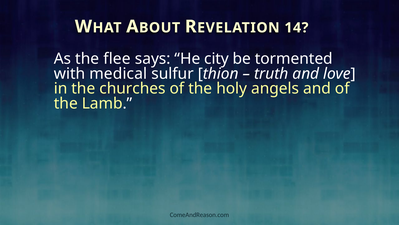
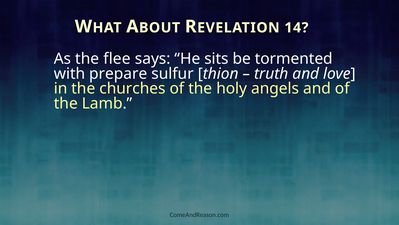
city: city -> sits (216, 59)
medical: medical -> prepare (118, 73)
